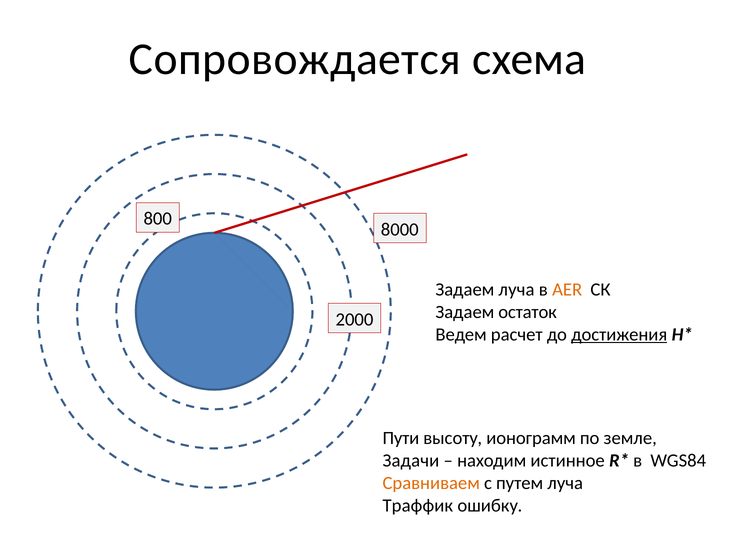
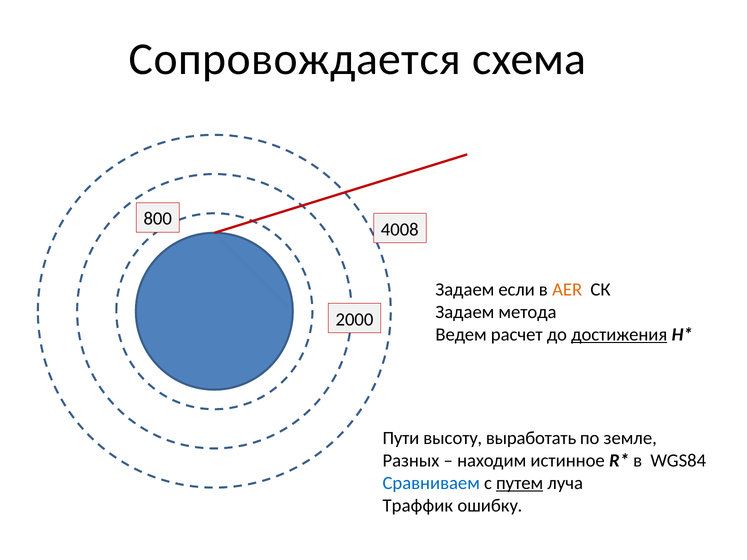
8000: 8000 -> 4008 (400, 230)
Задаем луча: луча -> если (517, 290)
остаток: остаток -> метода (528, 312)
ионограмм: ионограмм -> выработать (531, 438)
Задачи: Задачи -> Разных (411, 461)
Сравниваем colour: orange -> blue (431, 483)
путем underline: none -> present (520, 483)
